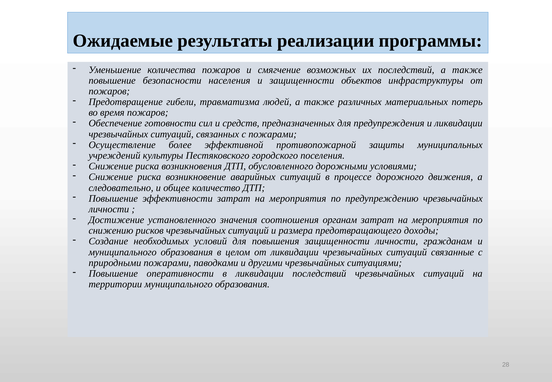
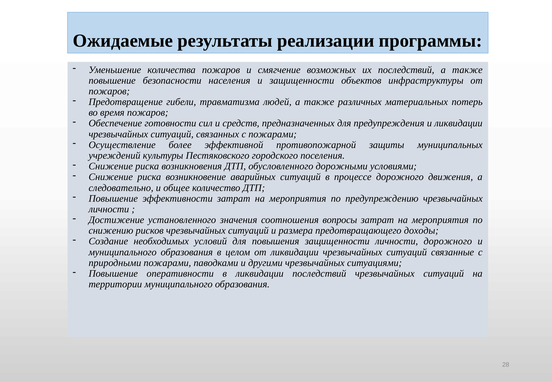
органам: органам -> вопросы (340, 220)
личности гражданам: гражданам -> дорожного (448, 241)
